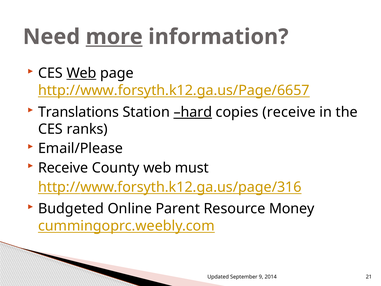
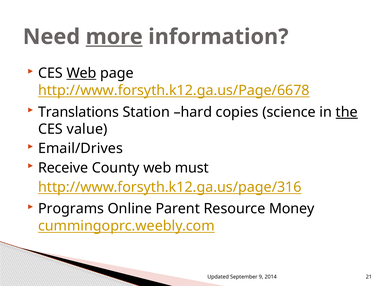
http://www.forsyth.k12.ga.us/Page/6657: http://www.forsyth.k12.ga.us/Page/6657 -> http://www.forsyth.k12.ga.us/Page/6678 (174, 90)
hard underline: present -> none (193, 112)
copies receive: receive -> science (289, 112)
the underline: none -> present (347, 112)
ranks: ranks -> value (87, 129)
Email/Please: Email/Please -> Email/Drives (81, 148)
Budgeted: Budgeted -> Programs (71, 209)
